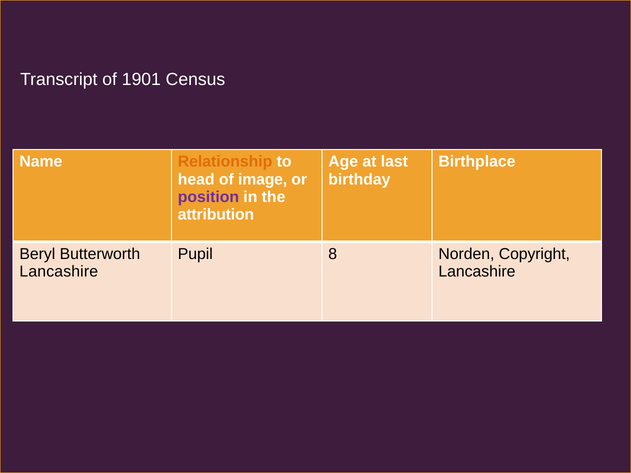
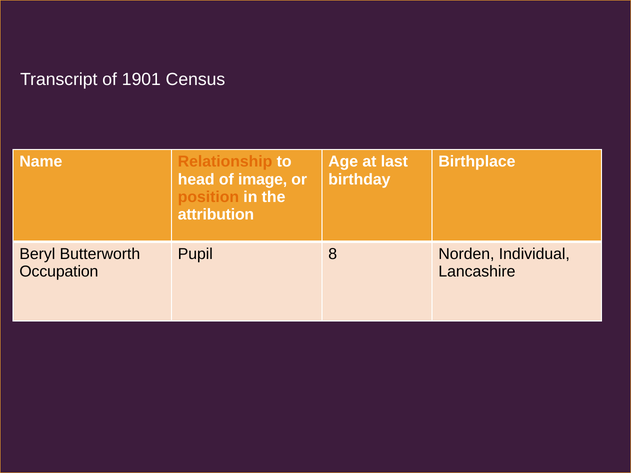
position colour: purple -> orange (208, 197)
Copyright: Copyright -> Individual (534, 254)
Lancashire: Lancashire -> Occupation (59, 272)
